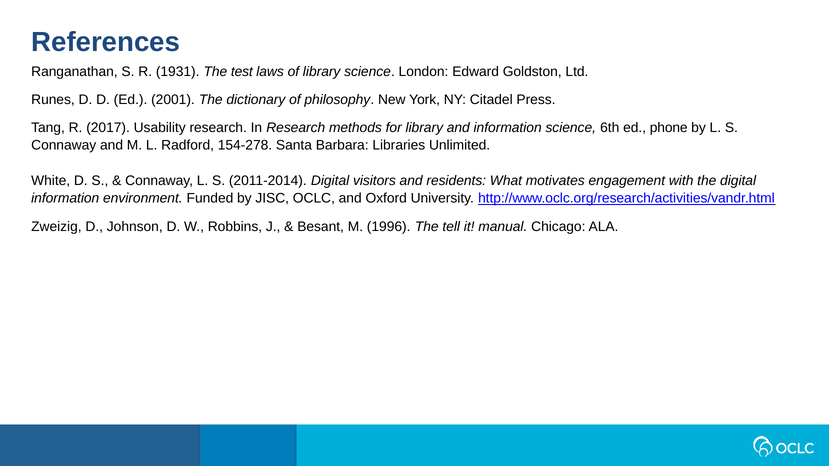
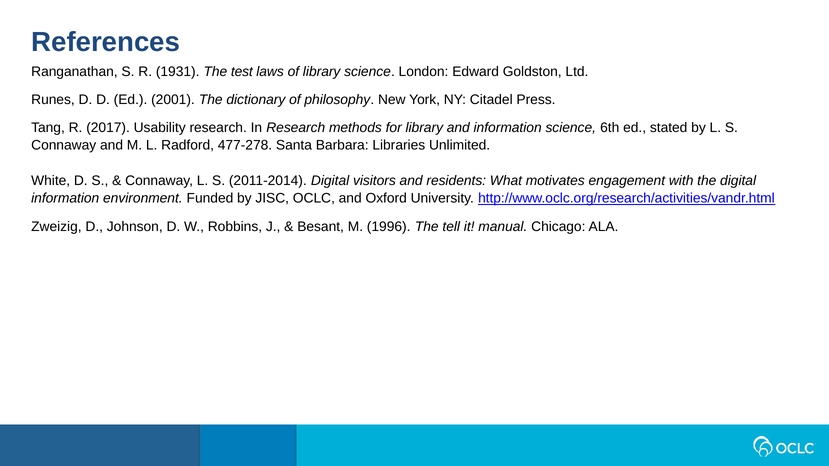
phone: phone -> stated (669, 128)
154-278: 154-278 -> 477-278 (245, 145)
